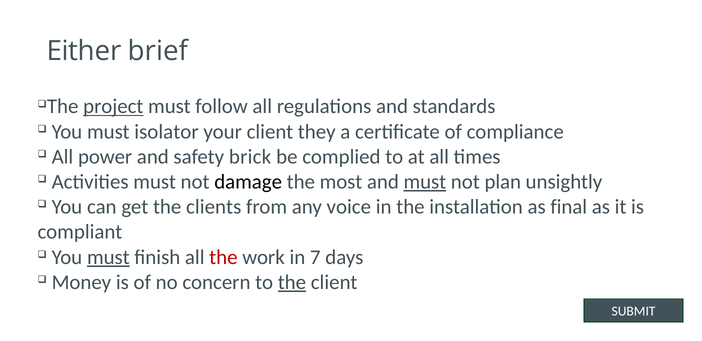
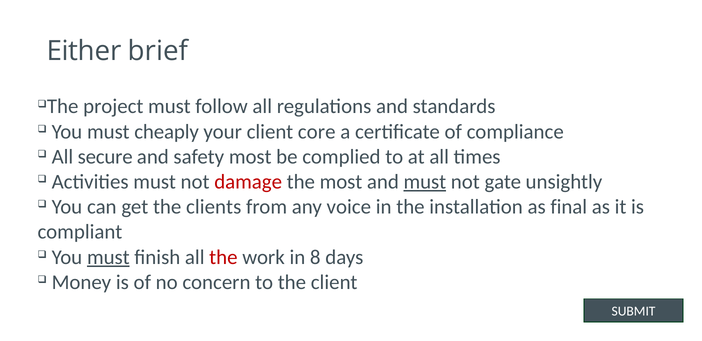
project underline: present -> none (113, 106)
isolator: isolator -> cheaply (167, 131)
they: they -> core (317, 131)
power: power -> secure (105, 157)
safety brick: brick -> most (250, 157)
damage colour: black -> red (248, 182)
plan: plan -> gate (503, 182)
7: 7 -> 8 (315, 257)
the underline: present -> none (292, 282)
